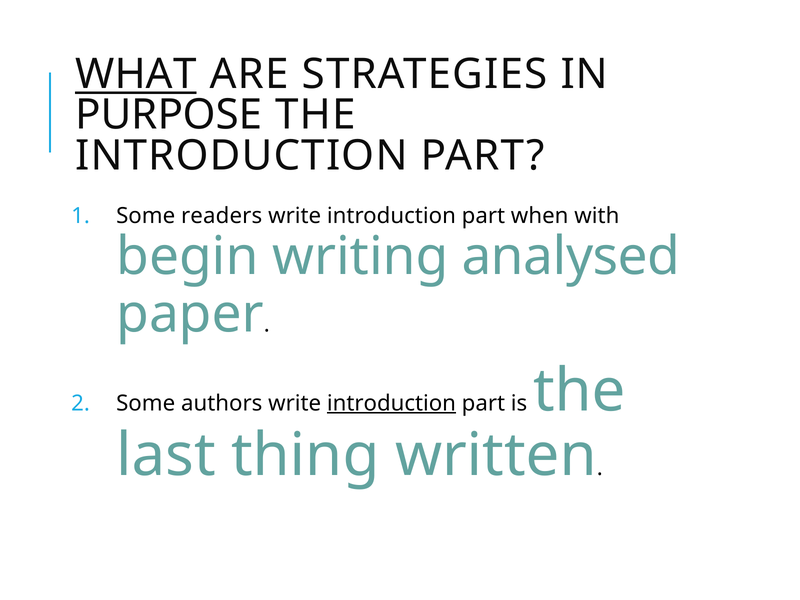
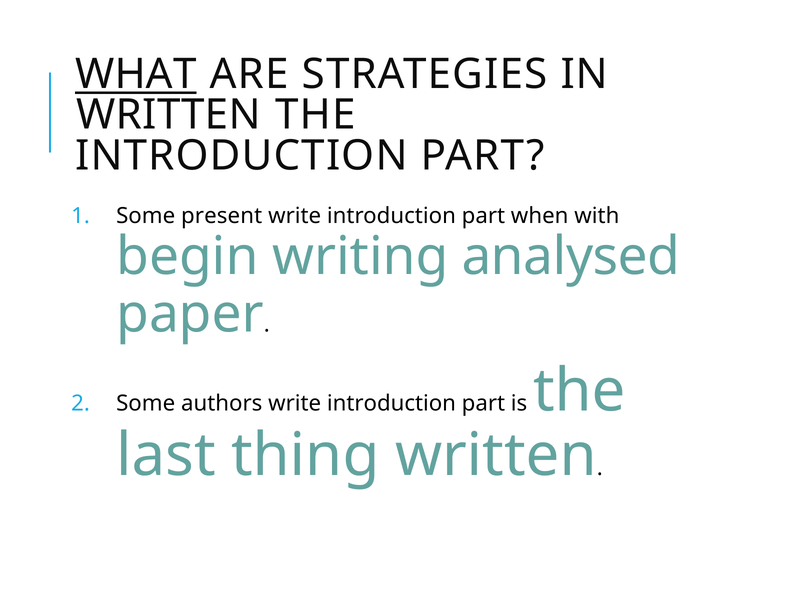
PURPOSE: PURPOSE -> WRITTEN (169, 115)
readers: readers -> present (222, 216)
introduction underline: present -> none (391, 403)
